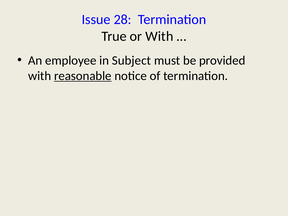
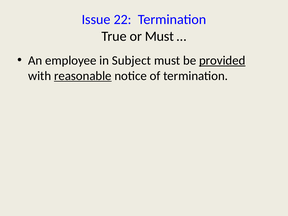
28: 28 -> 22 (123, 19)
or With: With -> Must (159, 36)
provided underline: none -> present (222, 60)
